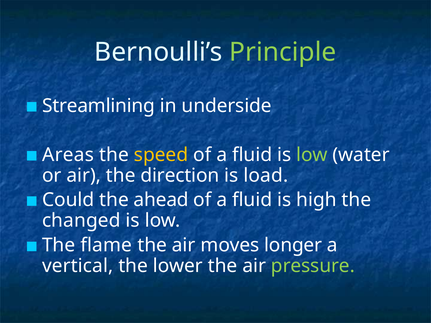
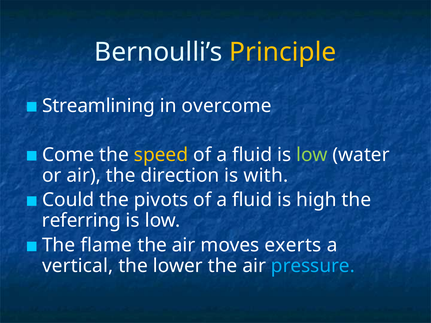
Principle colour: light green -> yellow (283, 52)
underside: underside -> overcome (227, 106)
Areas: Areas -> Come (68, 155)
load: load -> with (266, 176)
ahead: ahead -> pivots (161, 200)
changed: changed -> referring (81, 221)
longer: longer -> exerts (293, 245)
pressure colour: light green -> light blue (313, 266)
